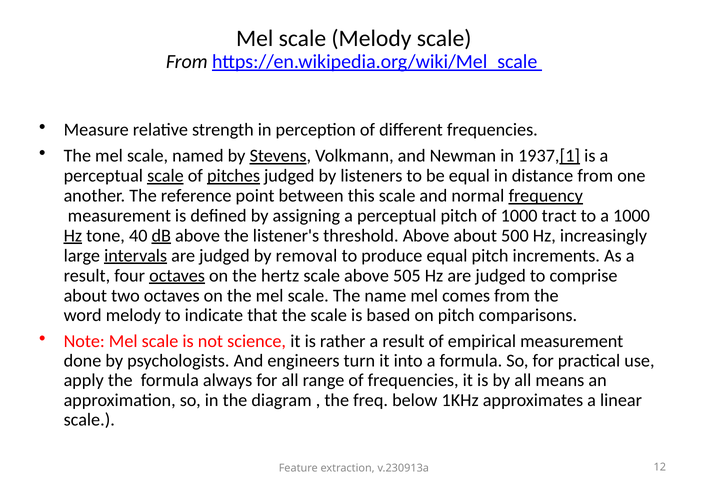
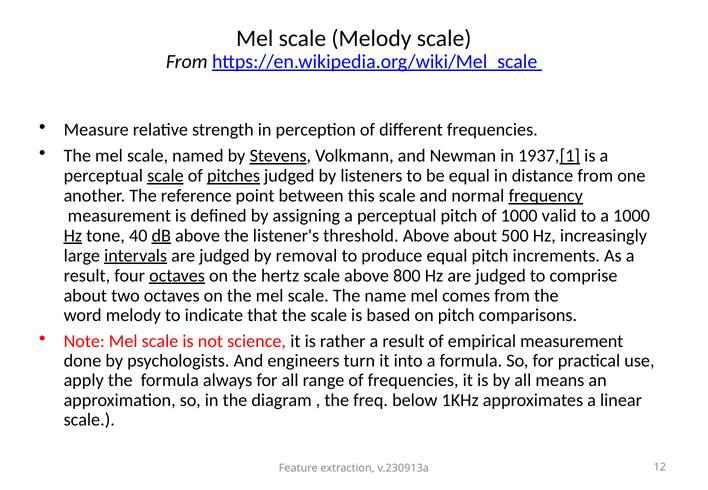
tract: tract -> valid (559, 216)
505: 505 -> 800 (407, 276)
